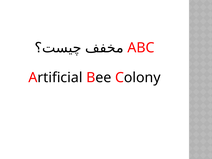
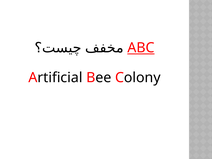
ABC underline: none -> present (141, 48)
